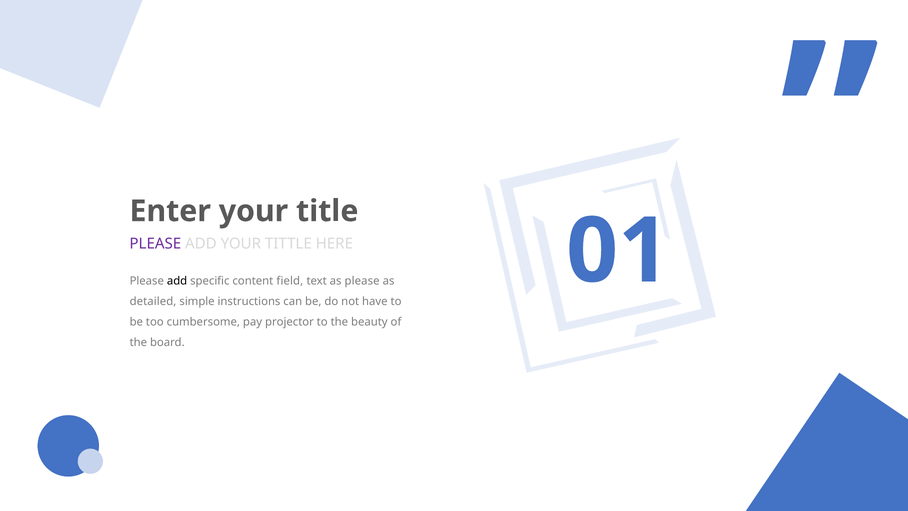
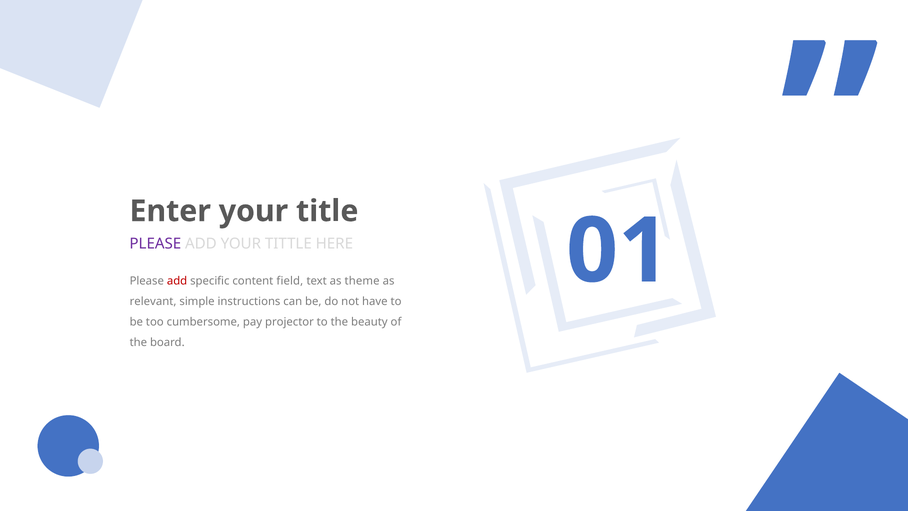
add colour: black -> red (177, 281)
as please: please -> theme (362, 281)
detailed: detailed -> relevant (153, 301)
